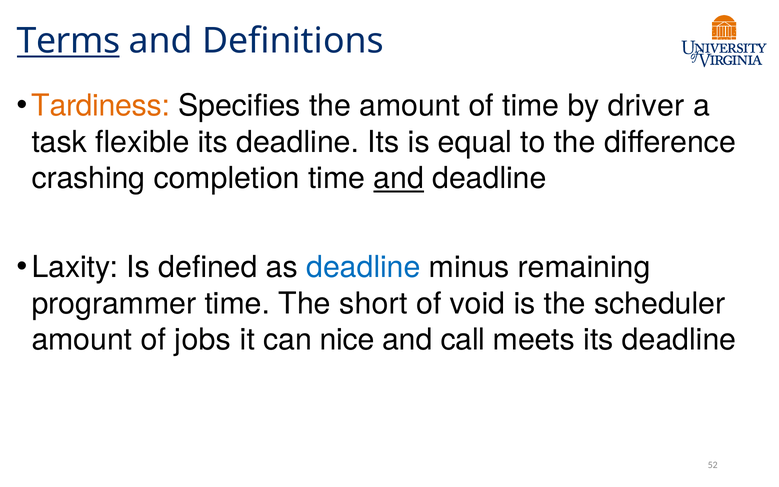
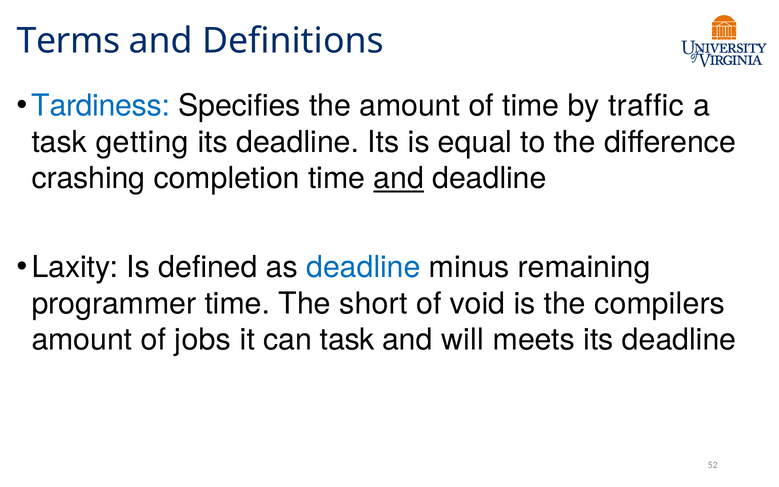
Terms underline: present -> none (68, 41)
Tardiness colour: orange -> blue (101, 106)
driver: driver -> traffic (646, 106)
flexible: flexible -> getting (142, 142)
scheduler: scheduler -> compilers (660, 304)
can nice: nice -> task (347, 340)
call: call -> will (463, 340)
